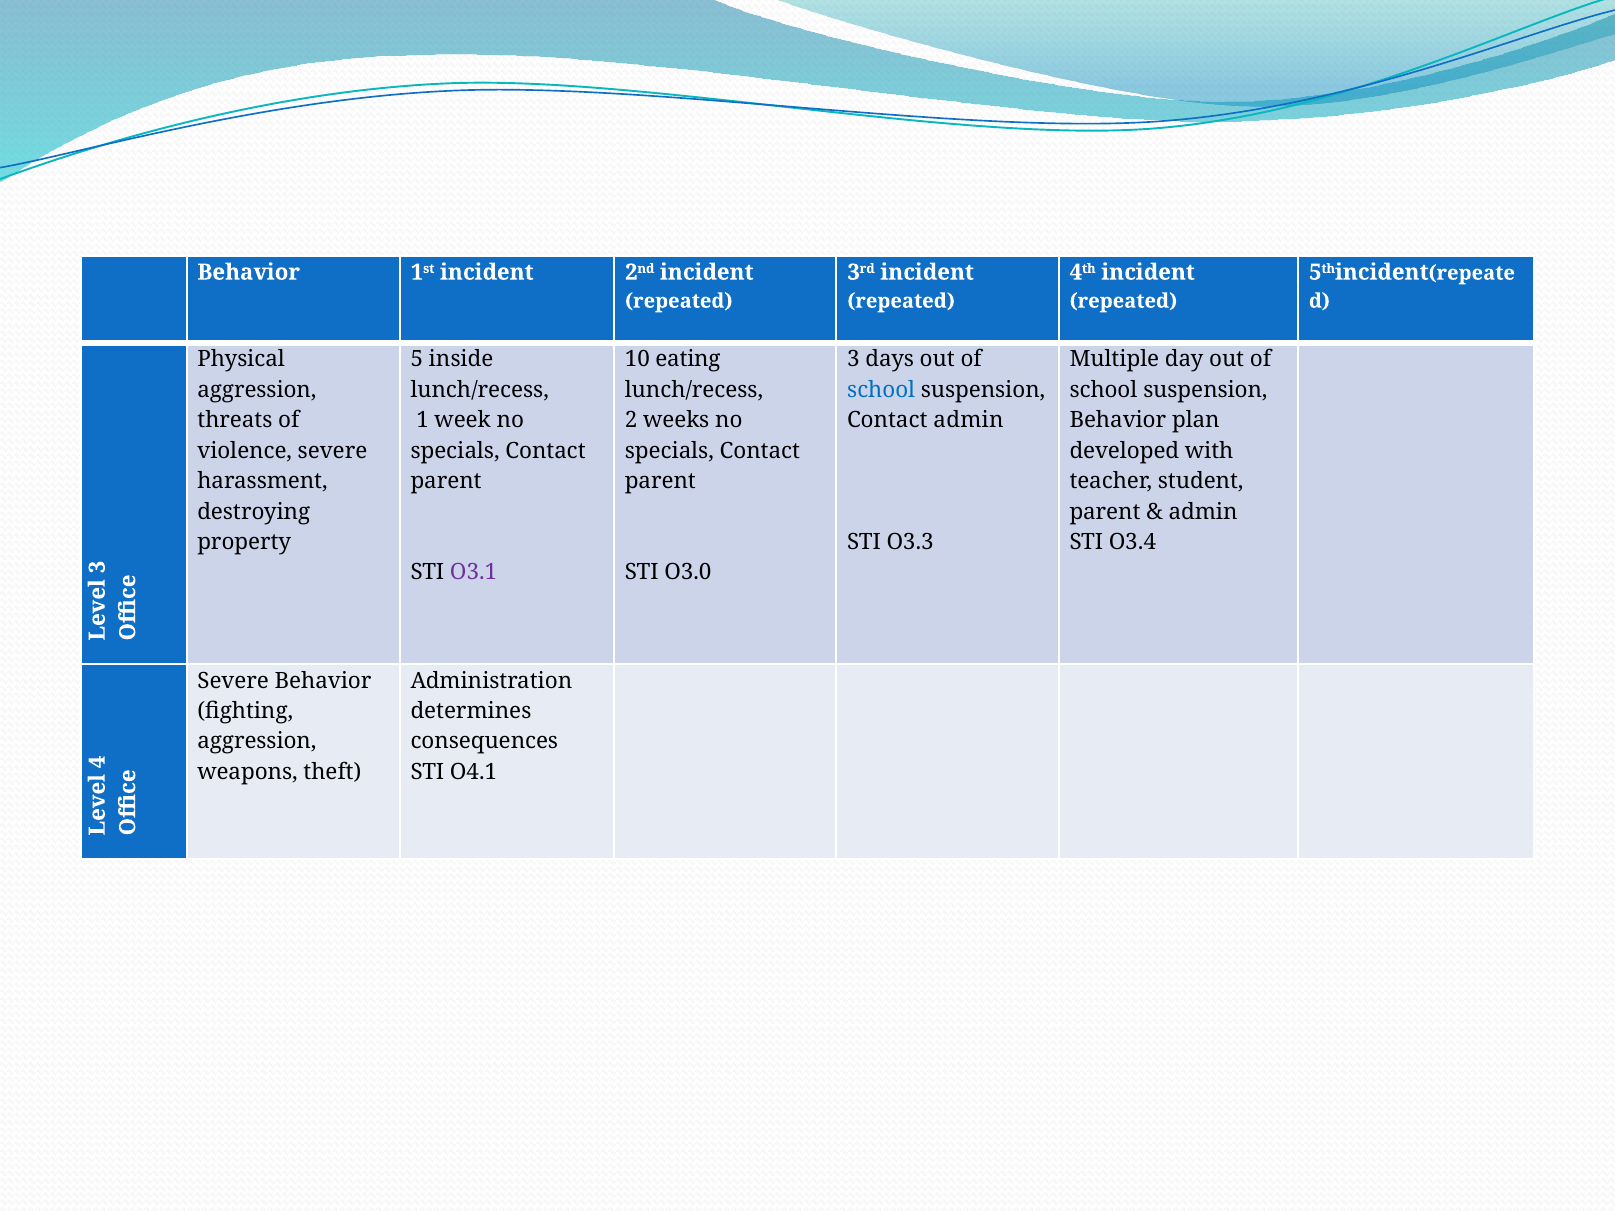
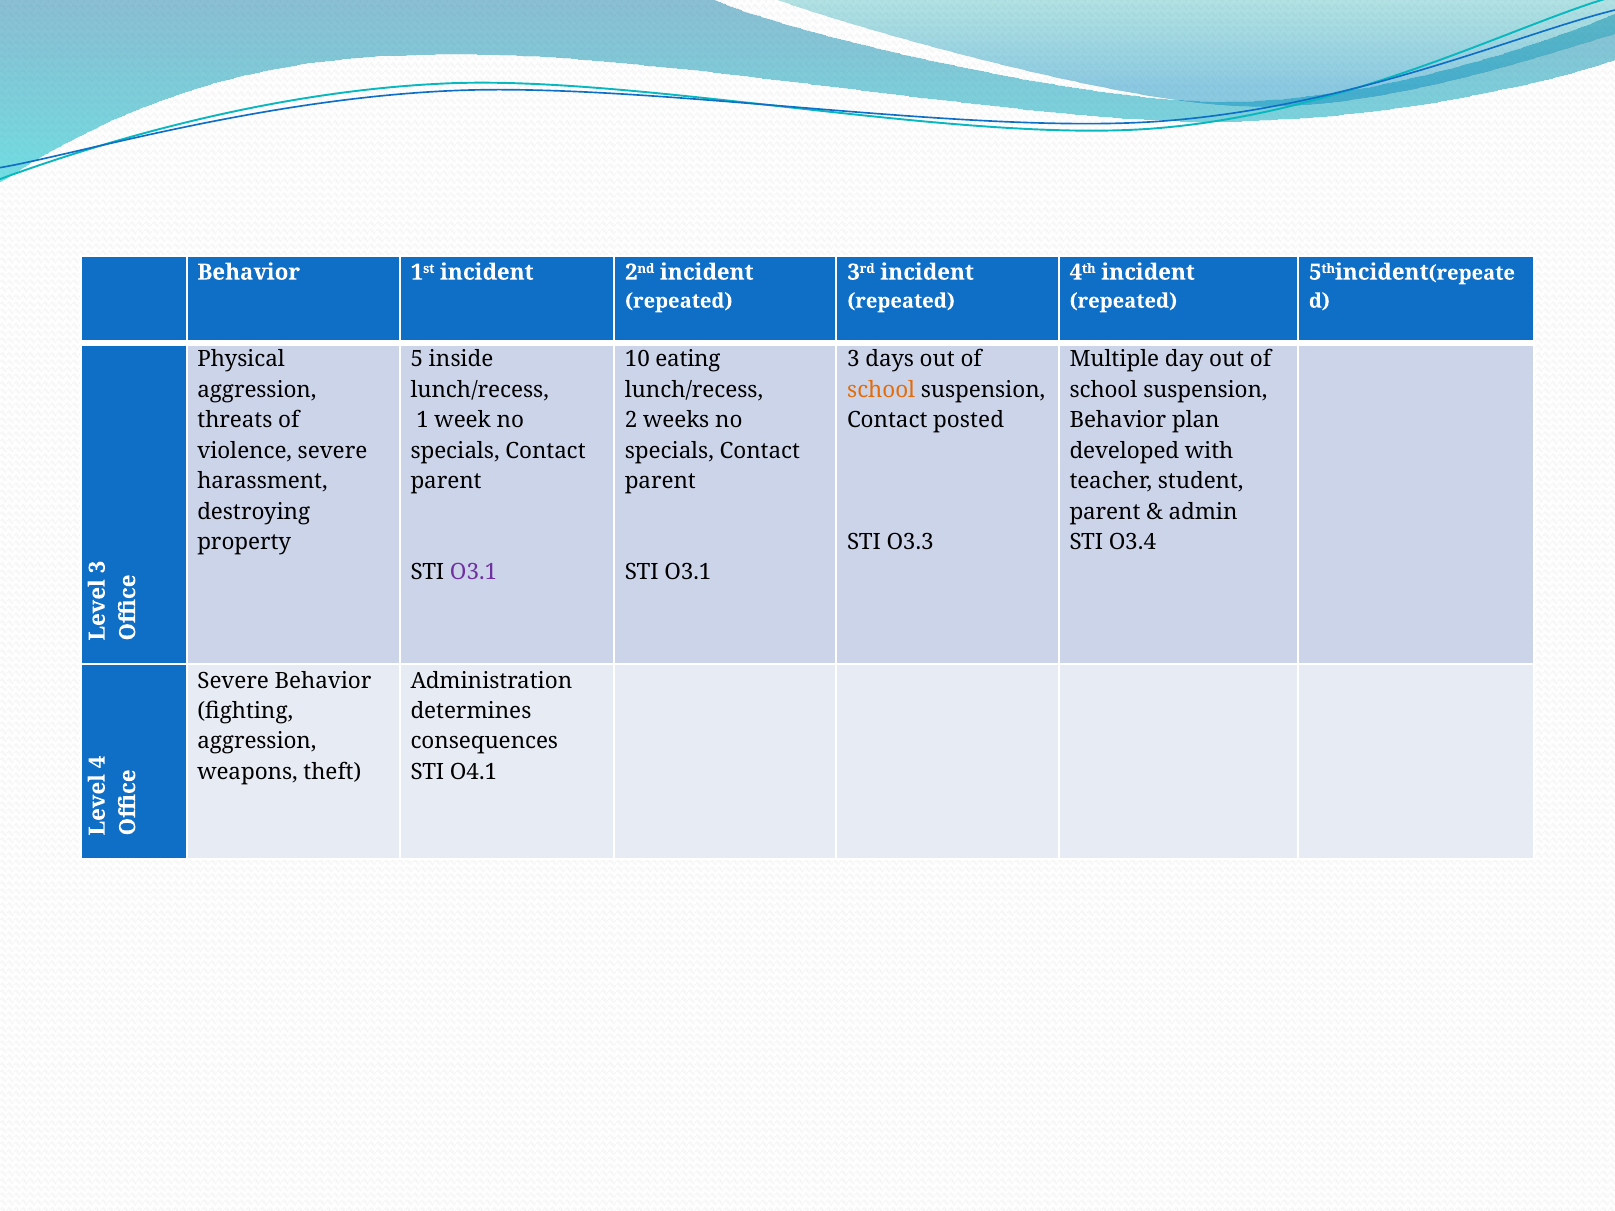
school colour: blue -> orange (881, 390)
Contact admin: admin -> posted (969, 420)
O3.0: O3.0 -> O3.1 (688, 573)
